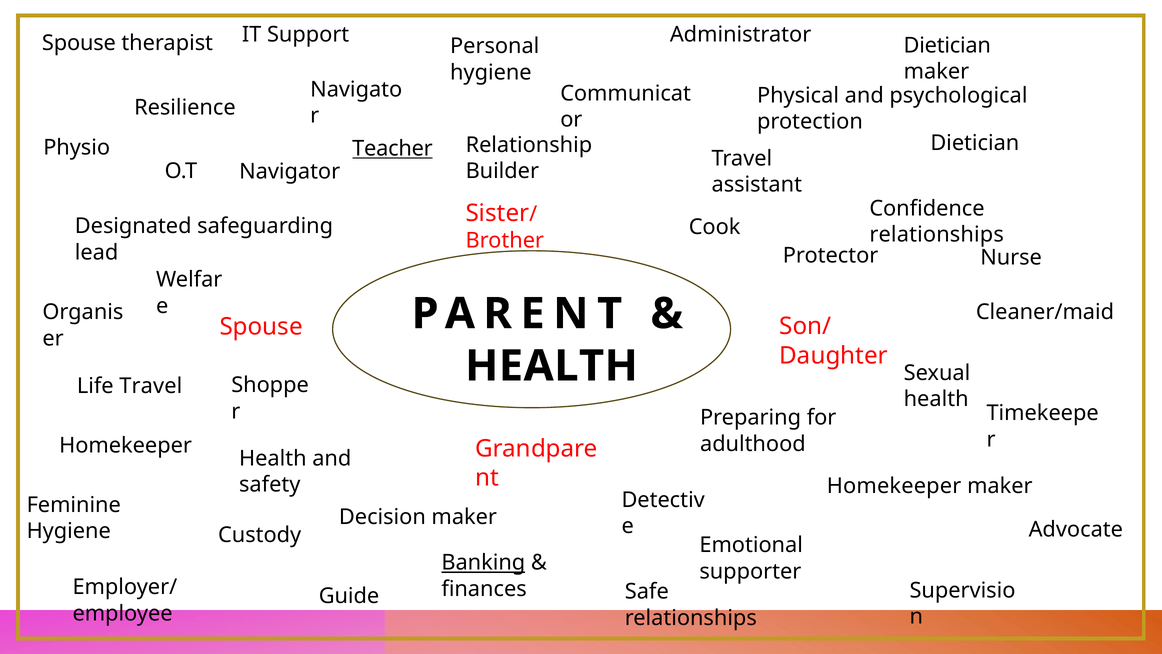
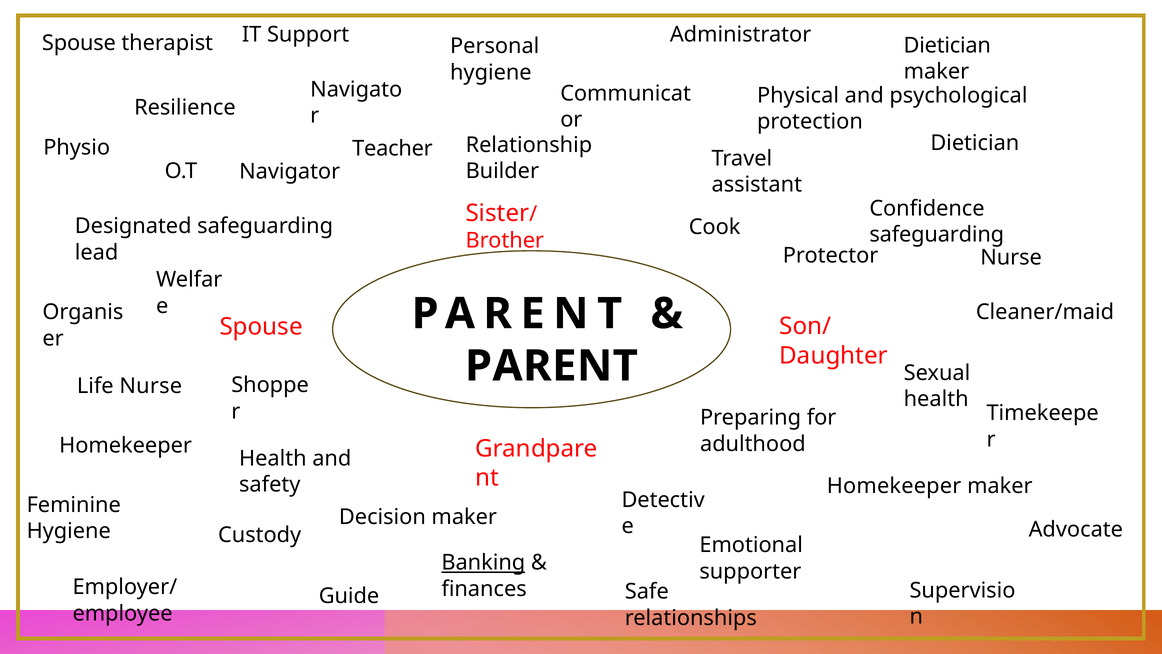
Teacher underline: present -> none (392, 149)
relationships: relationships -> safeguarding (937, 235)
HEALTH: HEALTH -> PARENT (551, 366)
Life Travel: Travel -> Nurse (151, 386)
